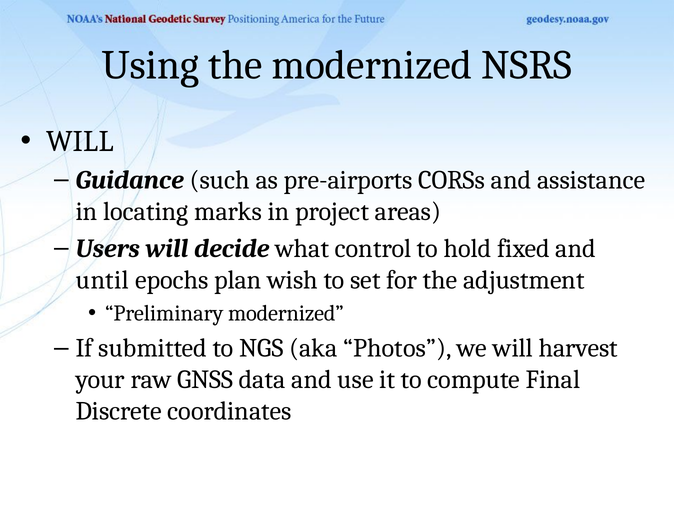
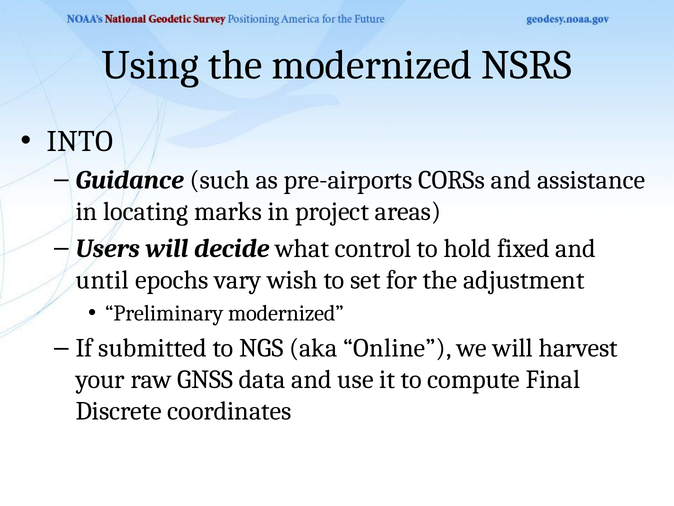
WILL: WILL -> INTO (80, 141)
plan: plan -> vary (238, 280)
Photos: Photos -> Online (397, 348)
